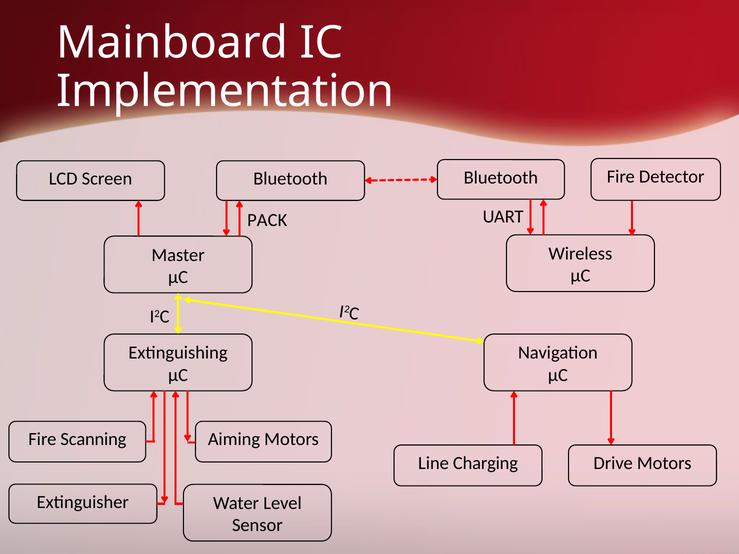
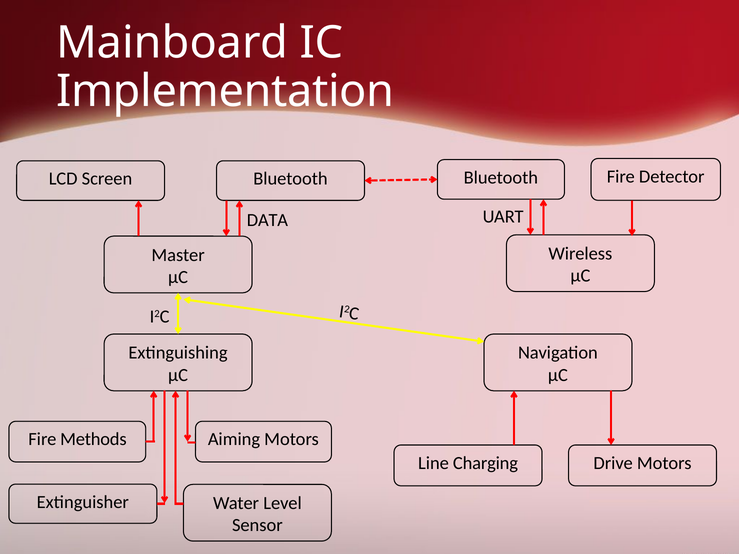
PACK: PACK -> DATA (267, 220)
Scanning: Scanning -> Methods (93, 439)
